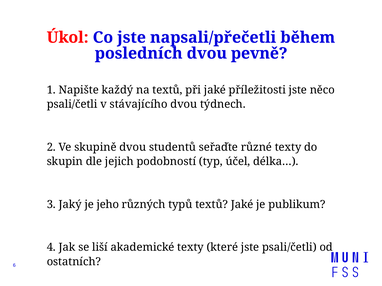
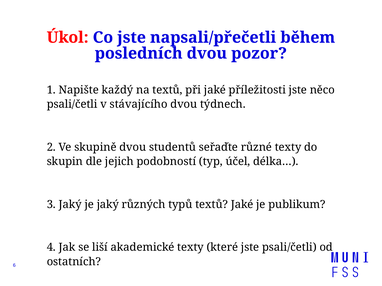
pevně: pevně -> pozor (259, 53)
je jeho: jeho -> jaký (108, 205)
